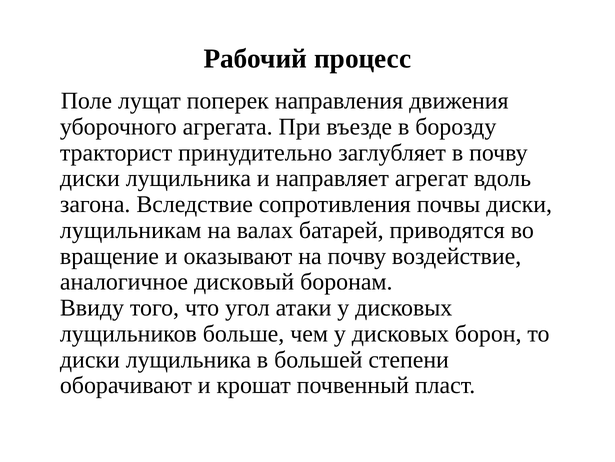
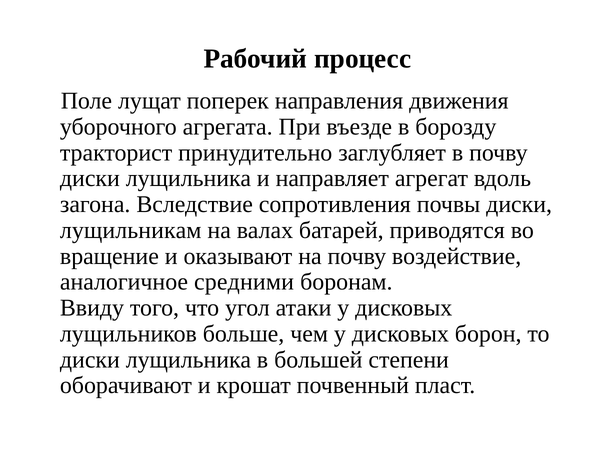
дисковый: дисковый -> средними (244, 282)
